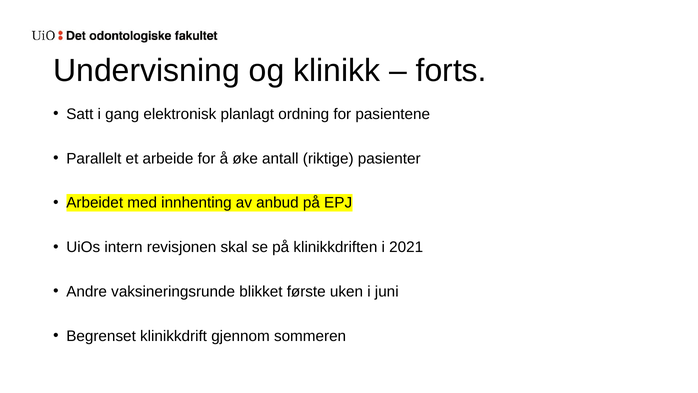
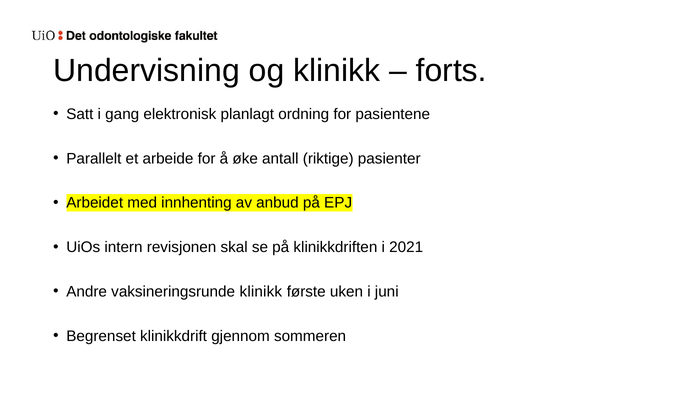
vaksineringsrunde blikket: blikket -> klinikk (261, 292)
